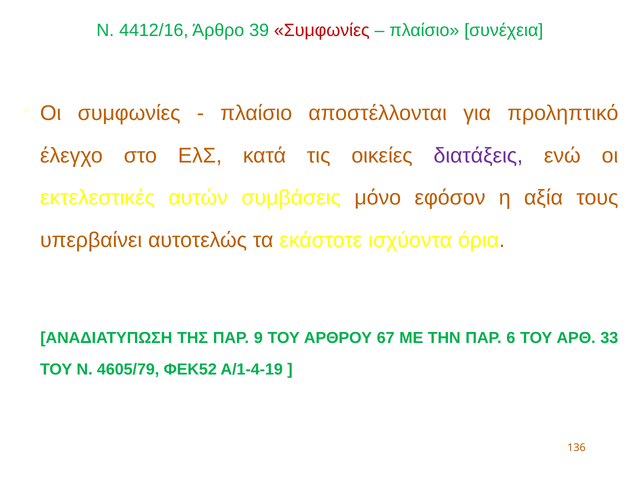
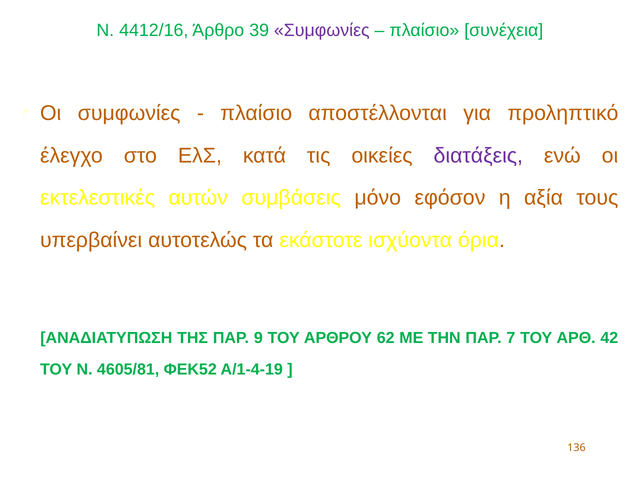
Συμφωνίες colour: red -> purple (322, 31)
67: 67 -> 62 (386, 338)
6: 6 -> 7 (511, 338)
33: 33 -> 42 (609, 338)
4605/79: 4605/79 -> 4605/81 (128, 370)
